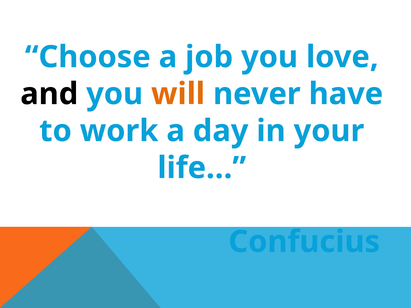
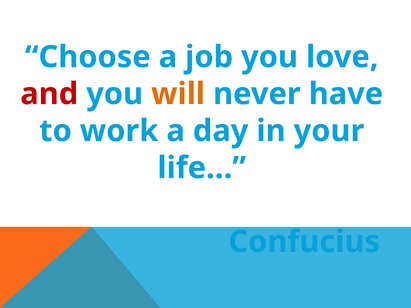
and colour: black -> red (49, 94)
